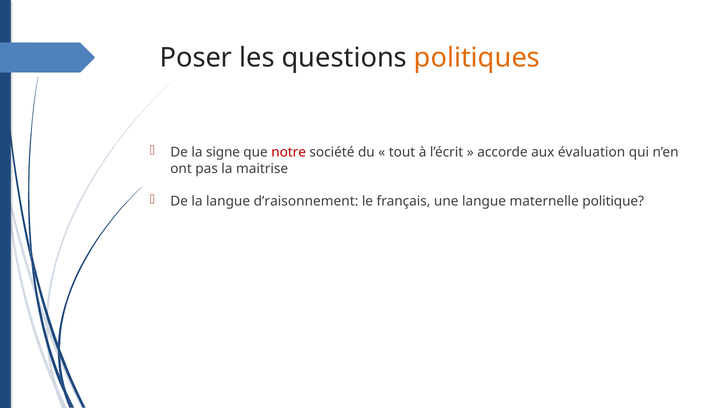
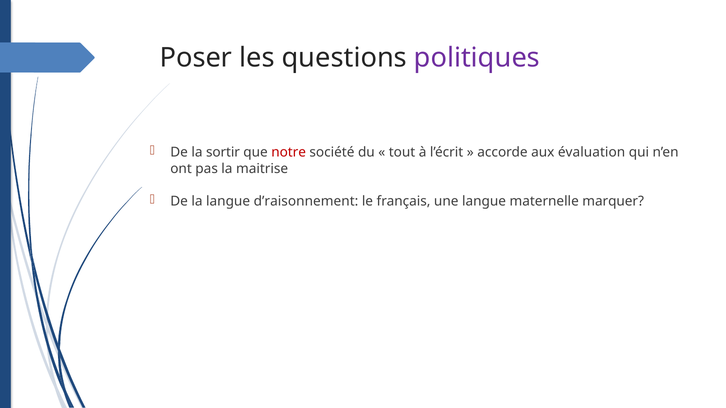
politiques colour: orange -> purple (477, 58)
signe: signe -> sortir (223, 152)
politique: politique -> marquer (613, 201)
